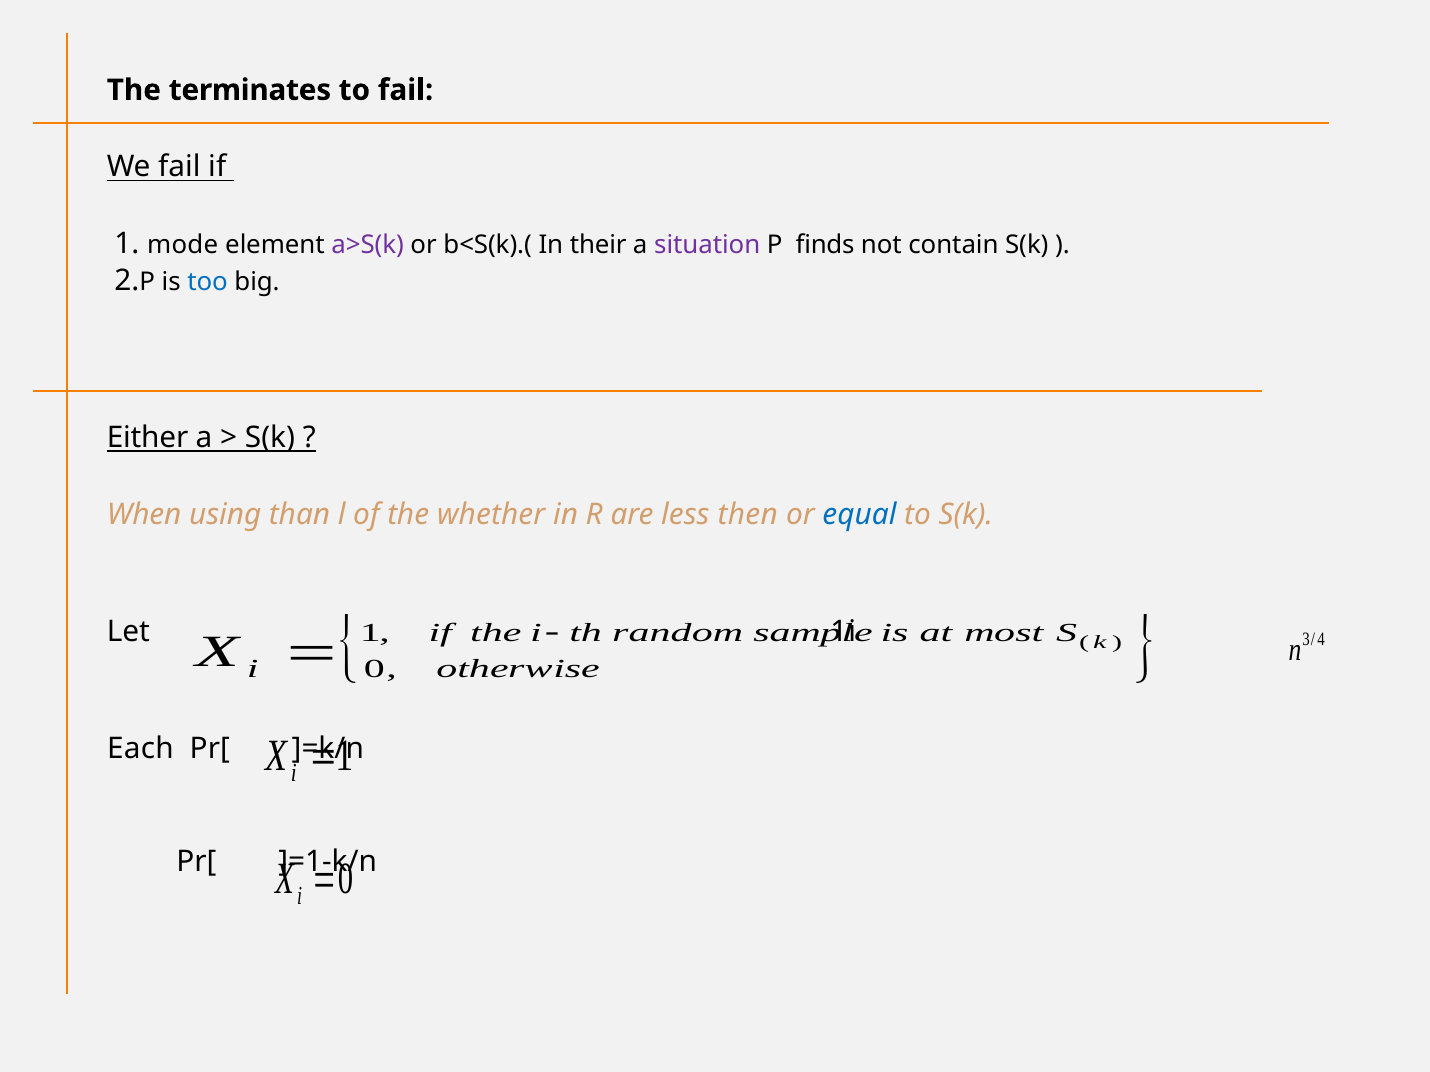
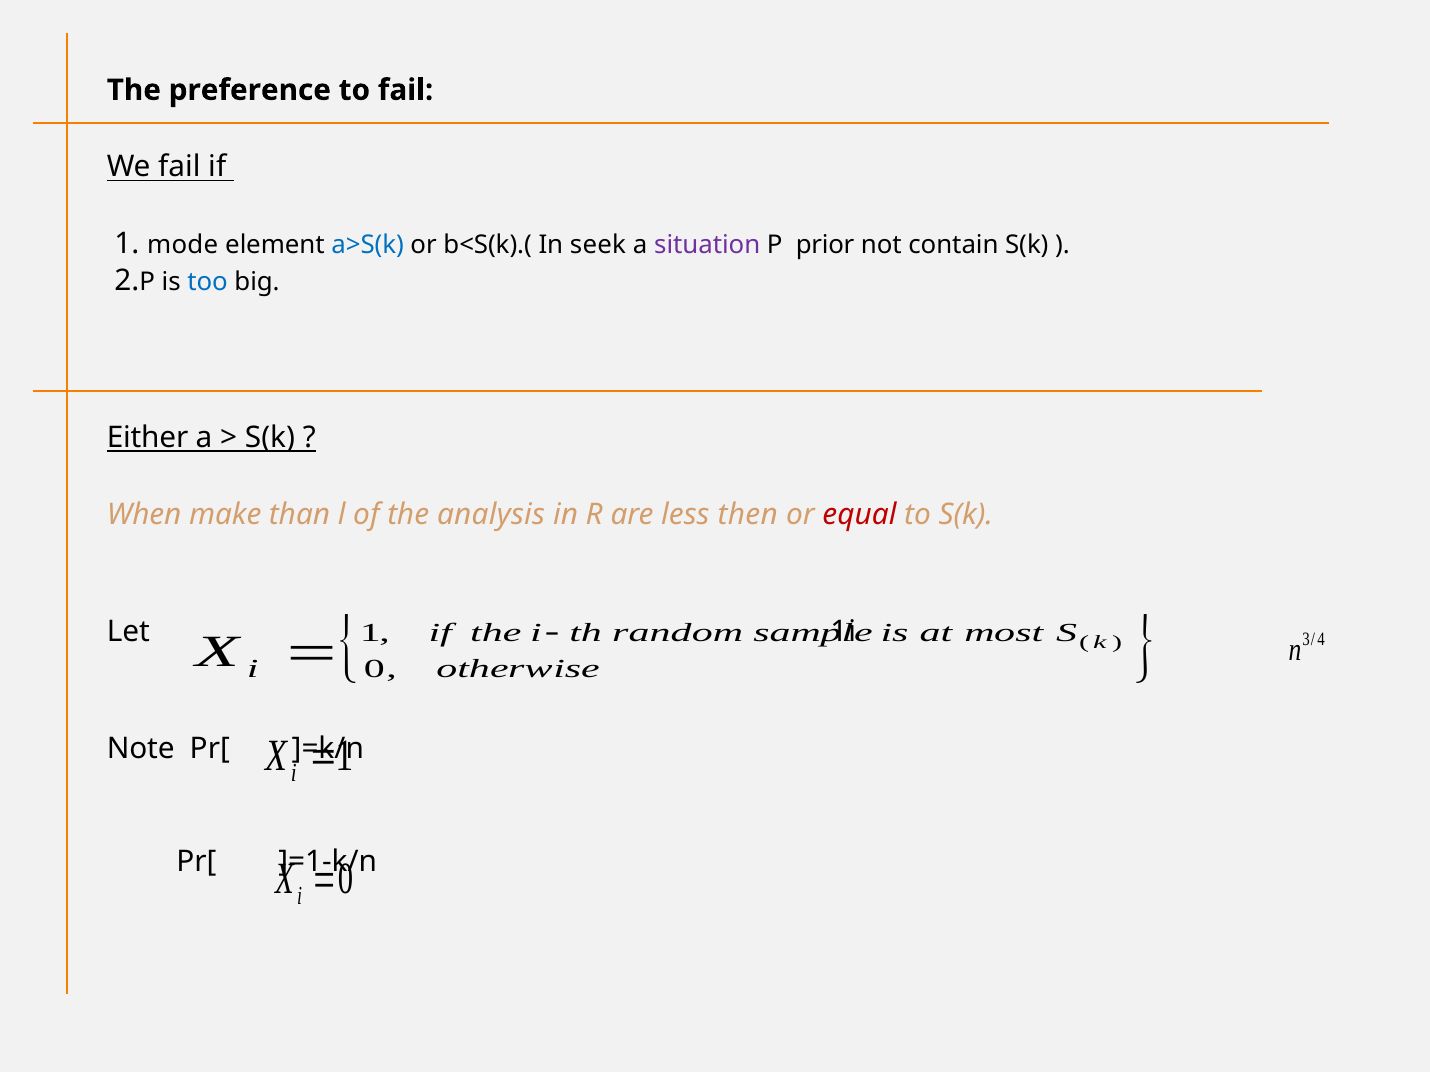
terminates: terminates -> preference (250, 90)
a>S(k colour: purple -> blue (368, 245)
their: their -> seek (598, 245)
finds: finds -> prior (825, 245)
using: using -> make (225, 515)
whether: whether -> analysis (491, 515)
equal colour: blue -> red (859, 515)
Each: Each -> Note (141, 749)
